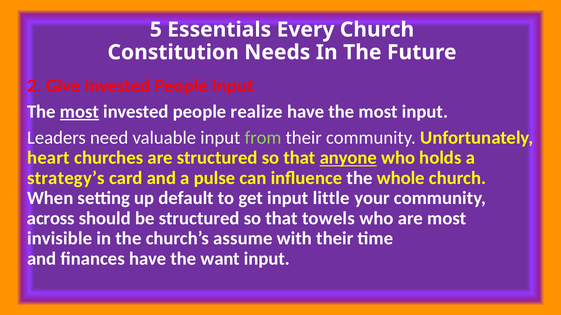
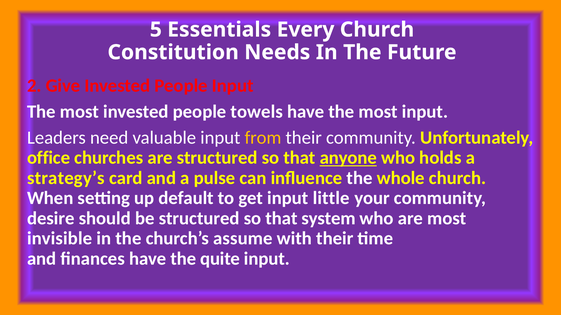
most underline: present -> none (79, 112)
realize: realize -> towels (257, 112)
from colour: light green -> yellow (263, 138)
heart: heart -> office (49, 158)
across: across -> desire (51, 219)
towels: towels -> system (329, 219)
want: want -> quite (220, 259)
